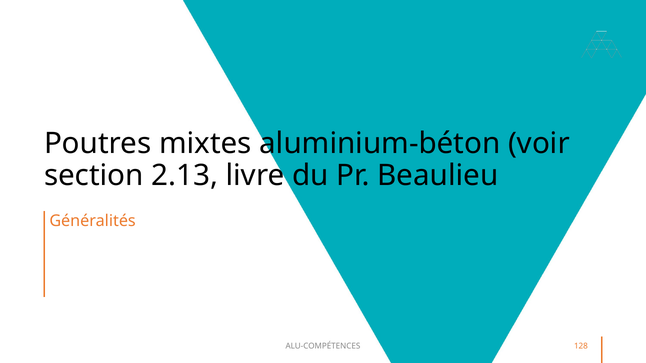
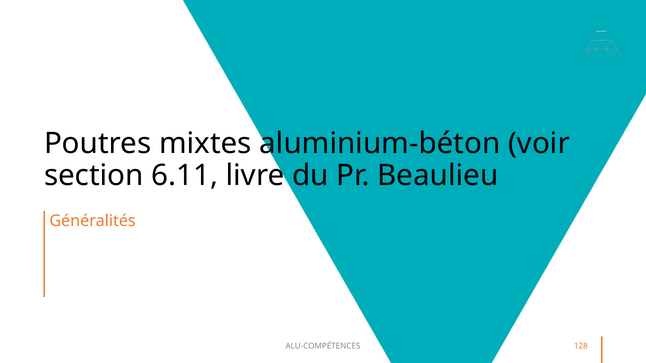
2.13: 2.13 -> 6.11 (185, 176)
